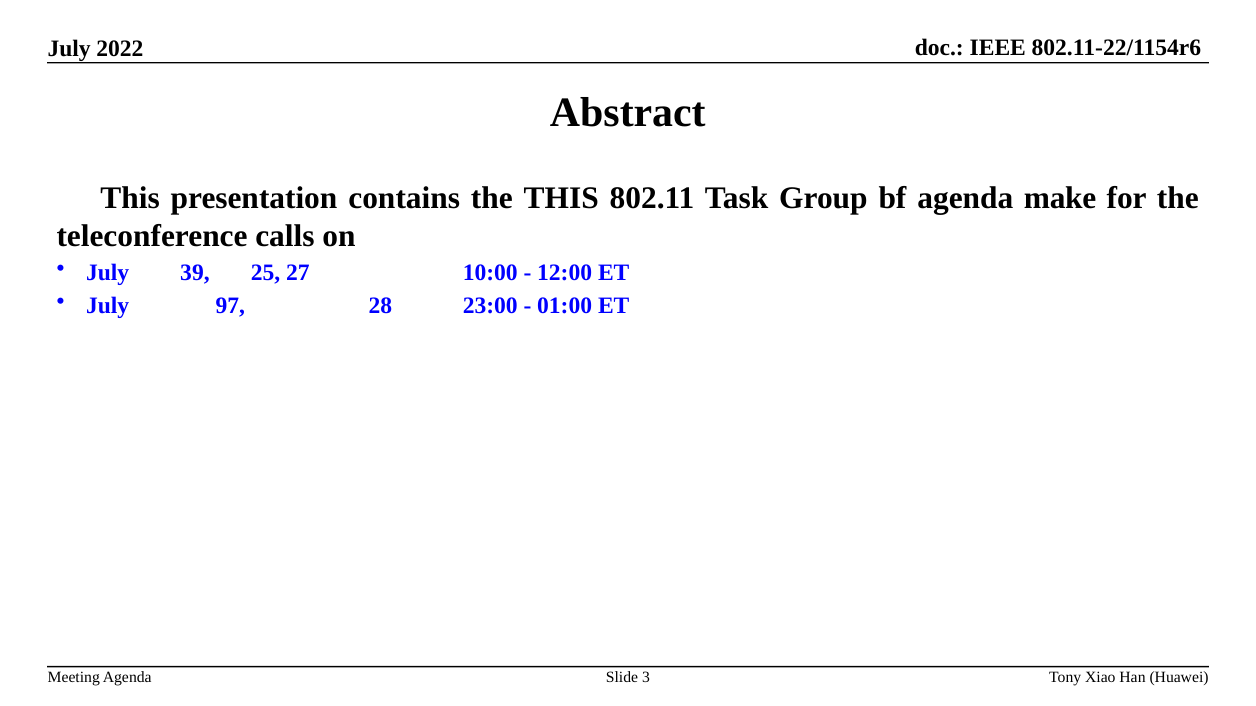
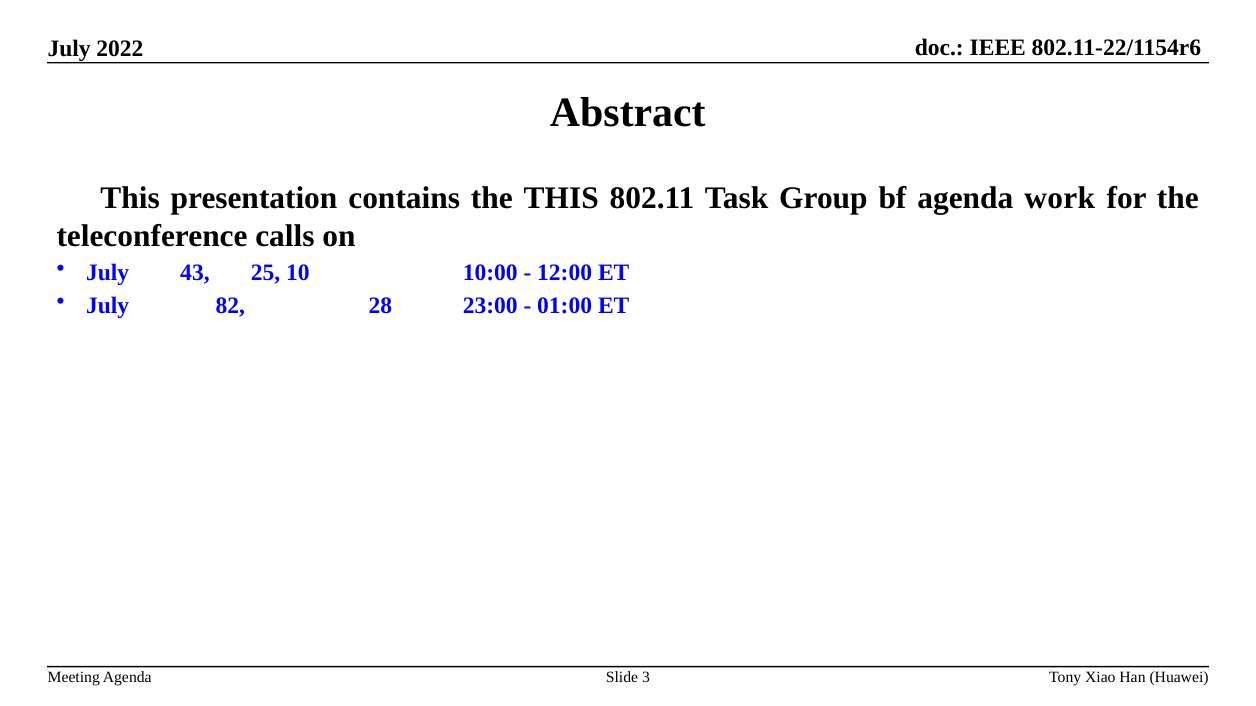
make: make -> work (1060, 198)
39: 39 -> 43 (195, 273)
27: 27 -> 10 (298, 273)
97: 97 -> 82 (230, 306)
